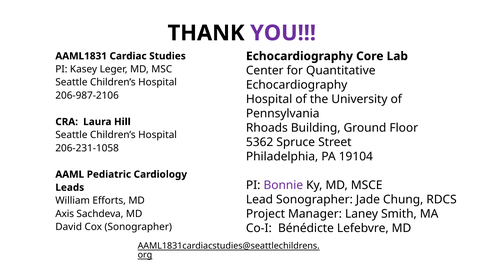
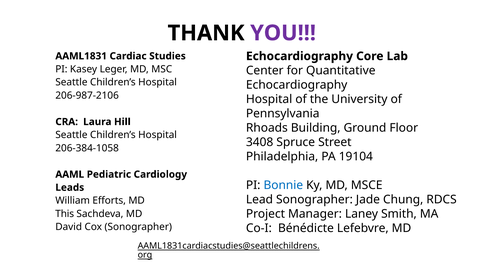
5362: 5362 -> 3408 (260, 142)
206-231-1058: 206-231-1058 -> 206-384-1058 (87, 148)
Bonnie colour: purple -> blue (283, 185)
Axis: Axis -> This (65, 214)
